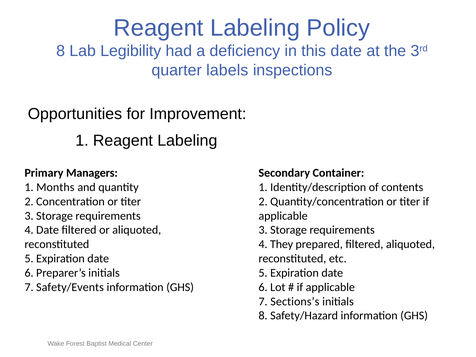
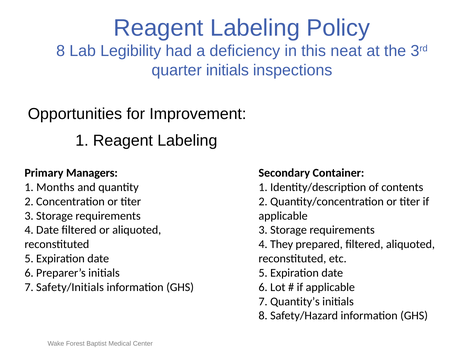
this date: date -> neat (346, 51)
quarter labels: labels -> initials (227, 70)
Safety/Events: Safety/Events -> Safety/Initials (70, 287)
Sections’s: Sections’s -> Quantity’s (295, 301)
